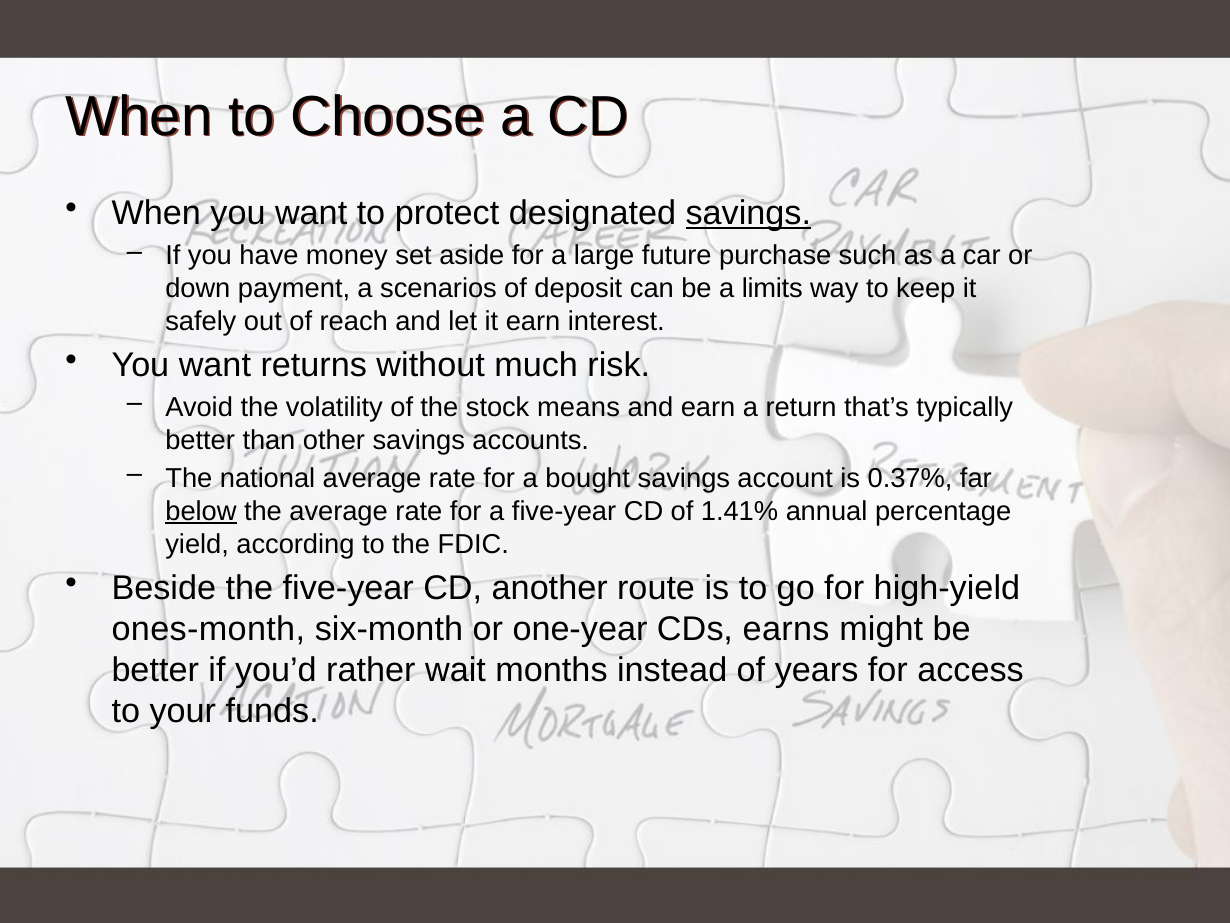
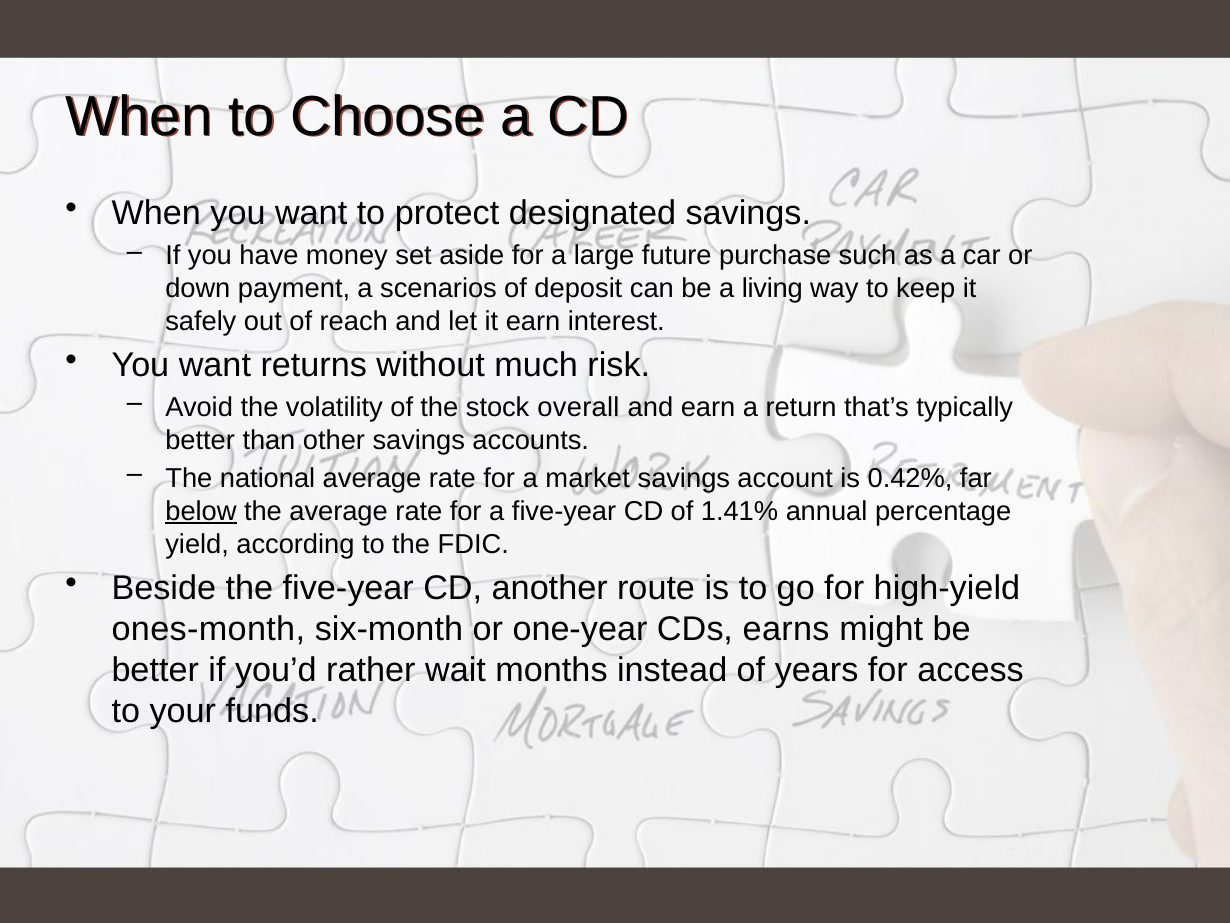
savings underline: present -> none (748, 214)
limits: limits -> living (772, 288)
means: means -> overall (578, 407)
bought: bought -> market (588, 478)
0.37%: 0.37% -> 0.42% (910, 478)
